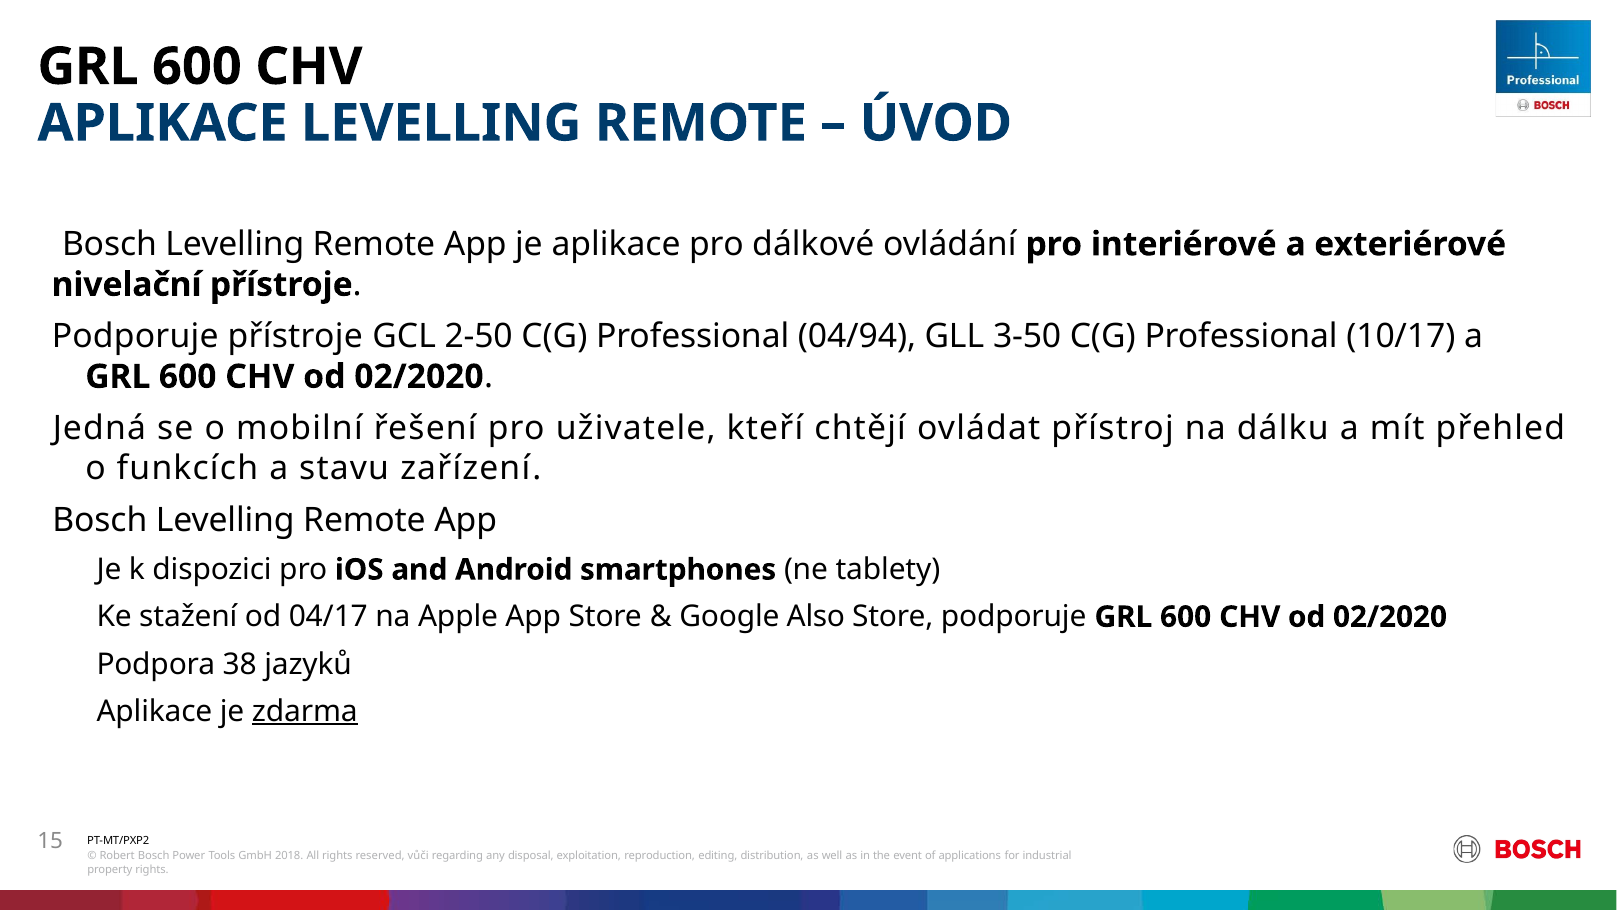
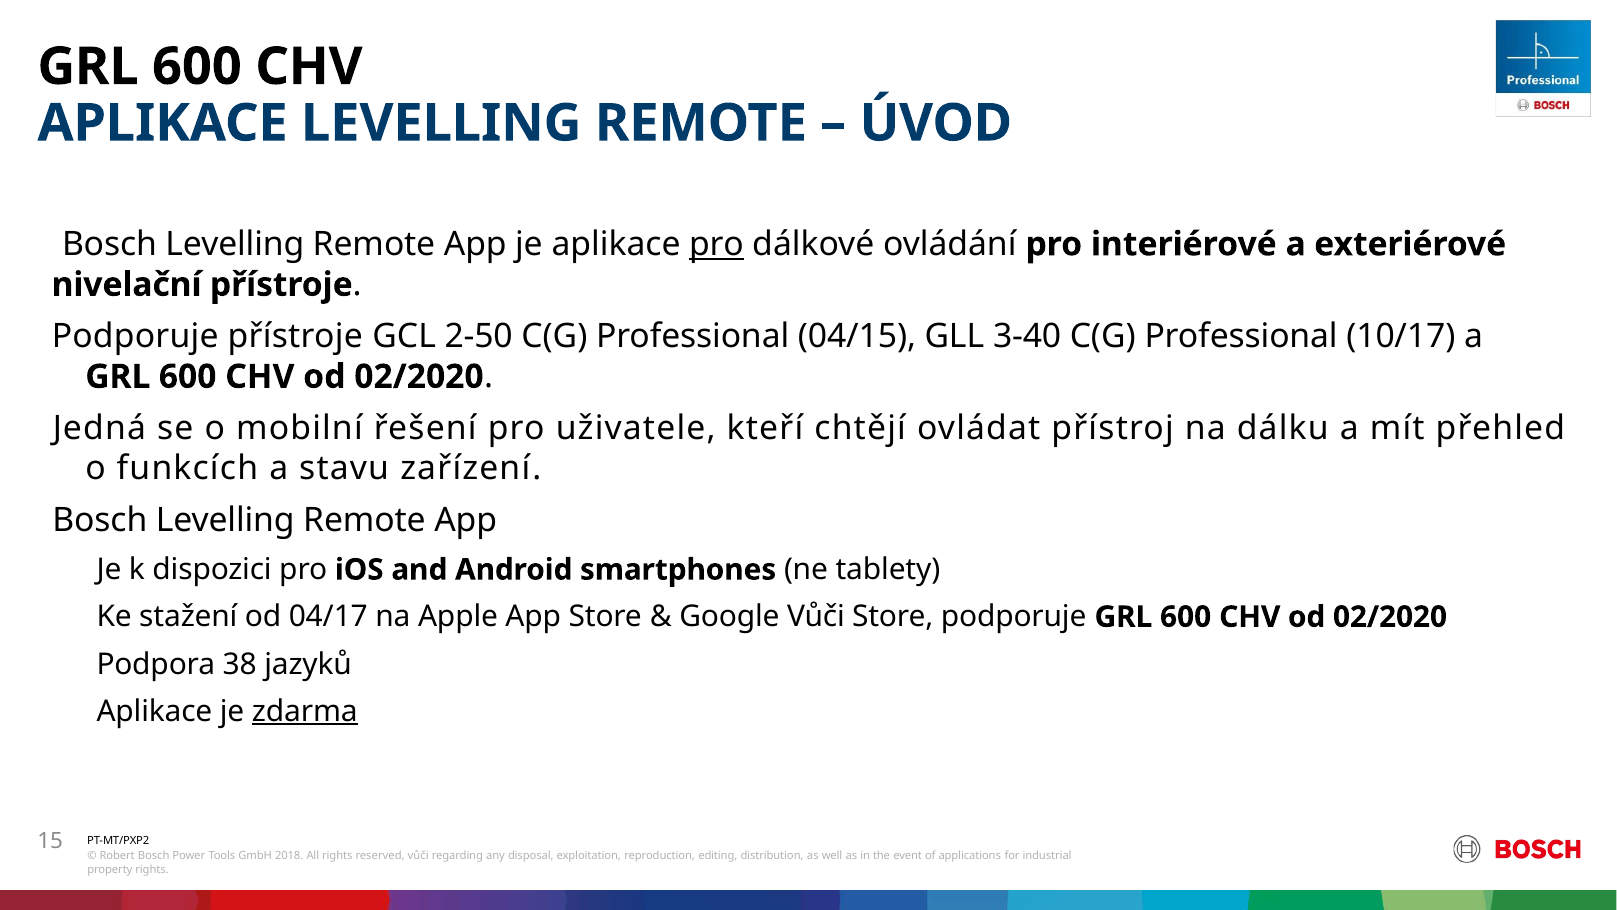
pro underline: none -> present (716, 244)
04/94: 04/94 -> 04/15 (857, 336)
3-50: 3-50 -> 3-40 (1027, 336)
Google Also: Also -> Vůči (816, 617)
